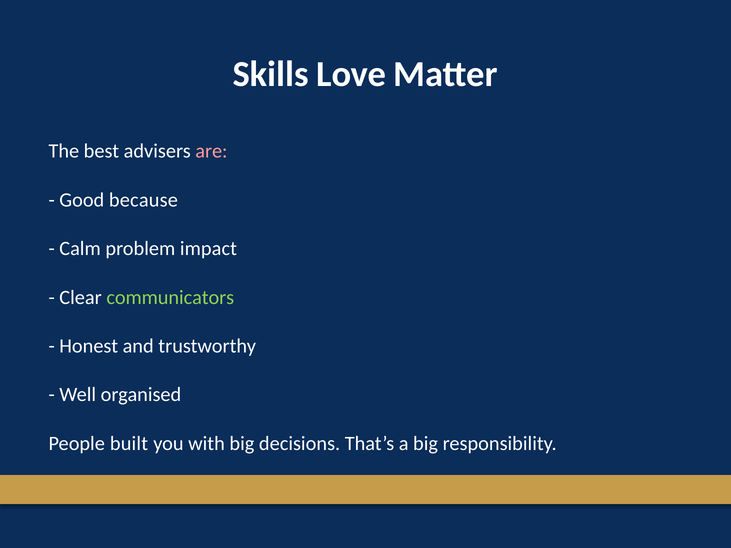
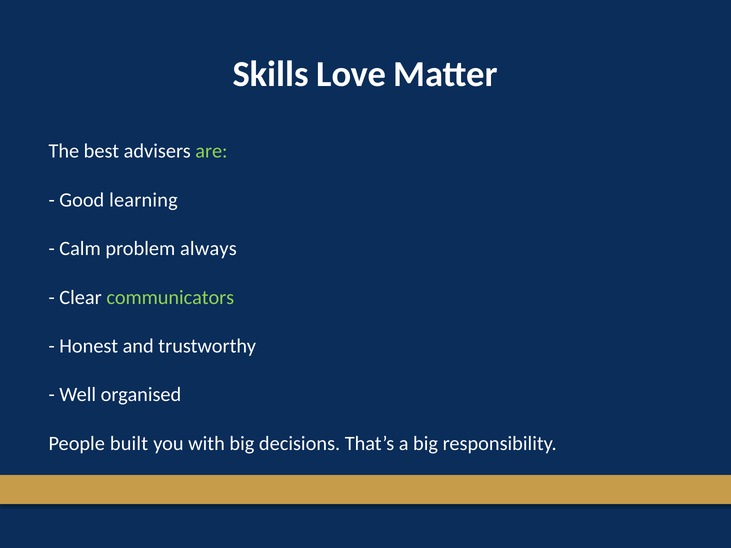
are colour: pink -> light green (211, 151)
because: because -> learning (143, 200)
impact: impact -> always (208, 249)
